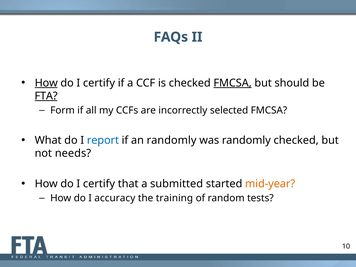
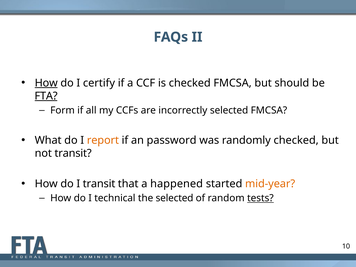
FMCSA underline: present -> none (233, 83)
report colour: blue -> orange (103, 140)
an randomly: randomly -> password (172, 140)
not needs: needs -> transit (73, 153)
certify: certify -> transit (99, 184)
submitted: submitted -> happened (177, 184)
accuracy: accuracy -> technical (115, 198)
the training: training -> selected (175, 198)
tests underline: none -> present (260, 198)
